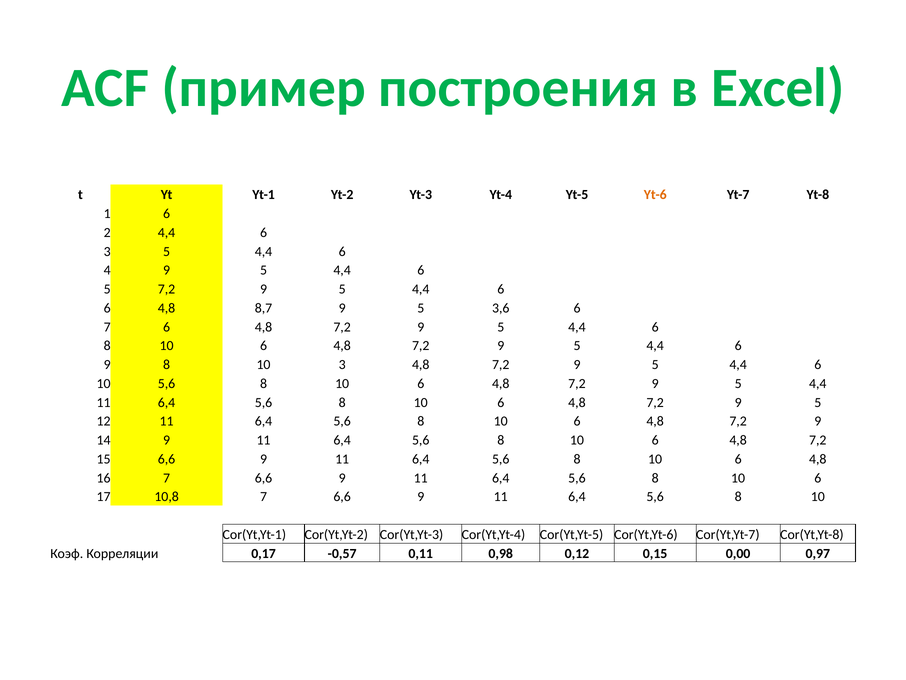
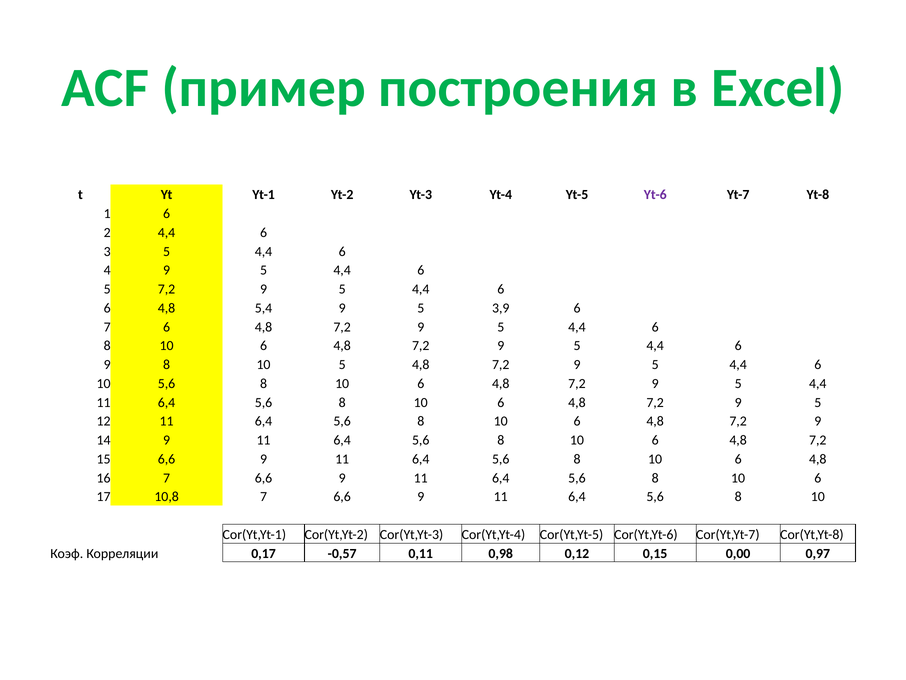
Yt-6 colour: orange -> purple (655, 195)
8,7: 8,7 -> 5,4 (264, 308)
3,6: 3,6 -> 3,9 (501, 308)
10 3: 3 -> 5 (342, 364)
